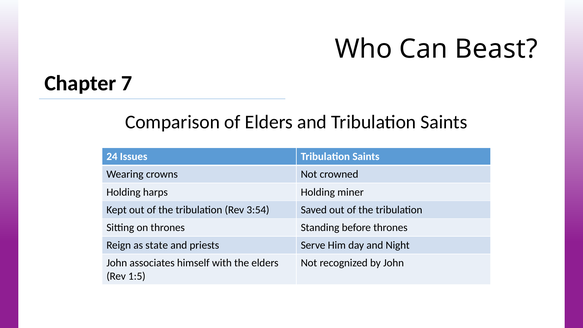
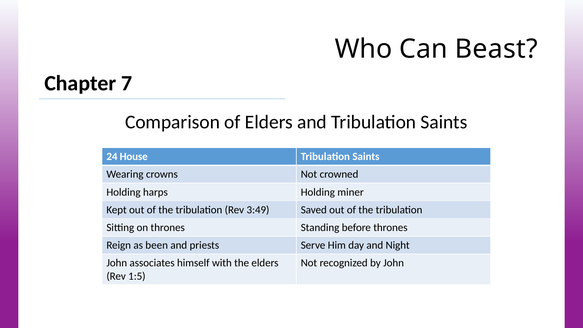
Issues: Issues -> House (134, 157)
3:54: 3:54 -> 3:49 (258, 210)
state: state -> been (157, 245)
